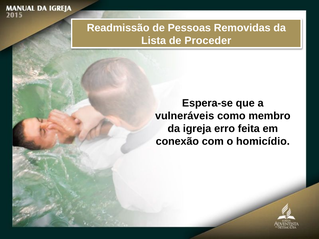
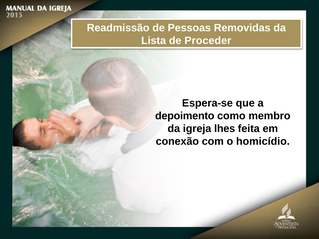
vulneráveis: vulneráveis -> depoimento (185, 116)
erro: erro -> lhes (225, 129)
